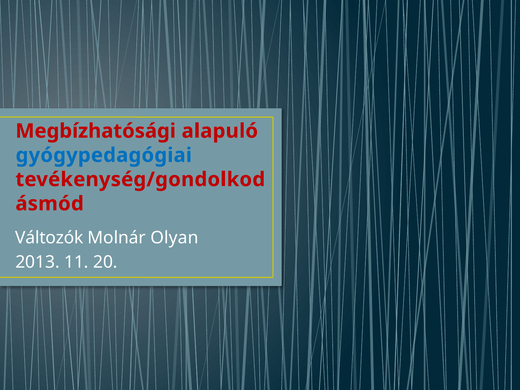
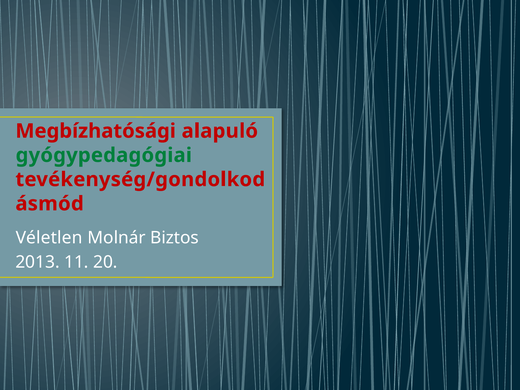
gyógypedagógiai colour: blue -> green (104, 155)
Változók: Változók -> Véletlen (49, 238)
Olyan: Olyan -> Biztos (175, 238)
